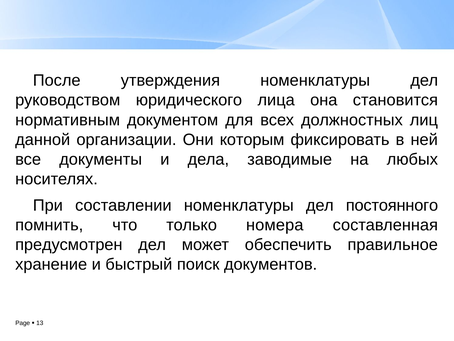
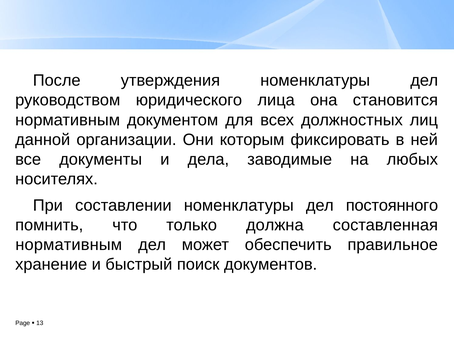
номера: номера -> должна (275, 225)
предусмотрен: предусмотрен -> нормативным (69, 244)
